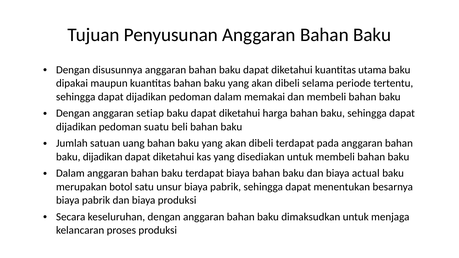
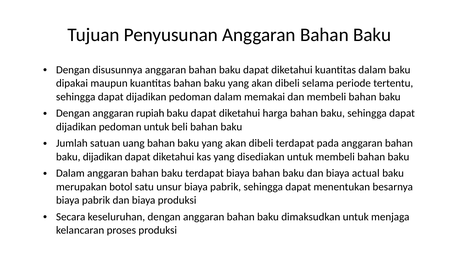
kuantitas utama: utama -> dalam (372, 70)
setiap: setiap -> rupiah (150, 113)
pedoman suatu: suatu -> untuk (157, 127)
